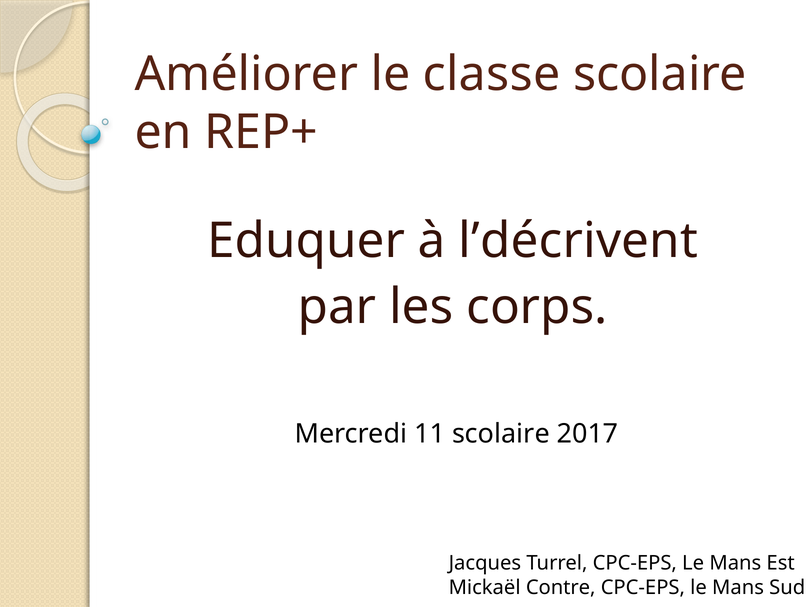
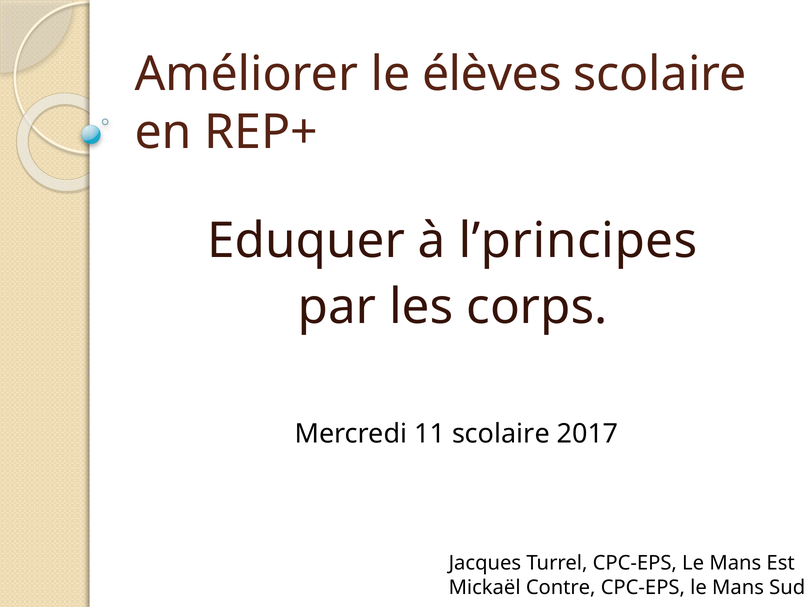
classe: classe -> élèves (492, 75)
l’décrivent: l’décrivent -> l’principes (578, 241)
